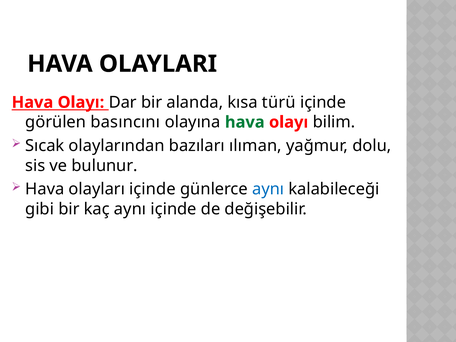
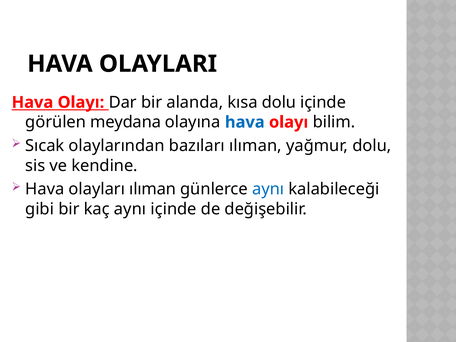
kısa türü: türü -> dolu (279, 102)
basıncını: basıncını -> meydana (126, 122)
hava colour: green -> blue (245, 122)
bulunur: bulunur -> kendine (105, 166)
olayları içinde: içinde -> ılıman (153, 189)
